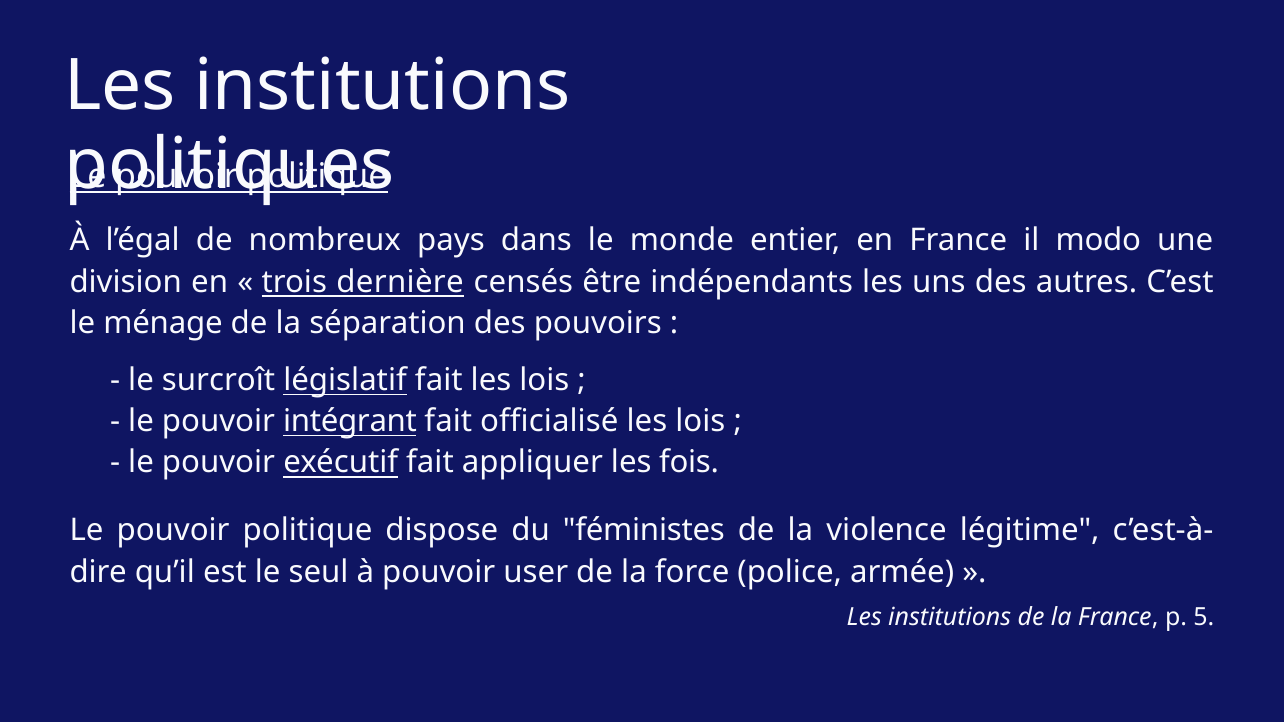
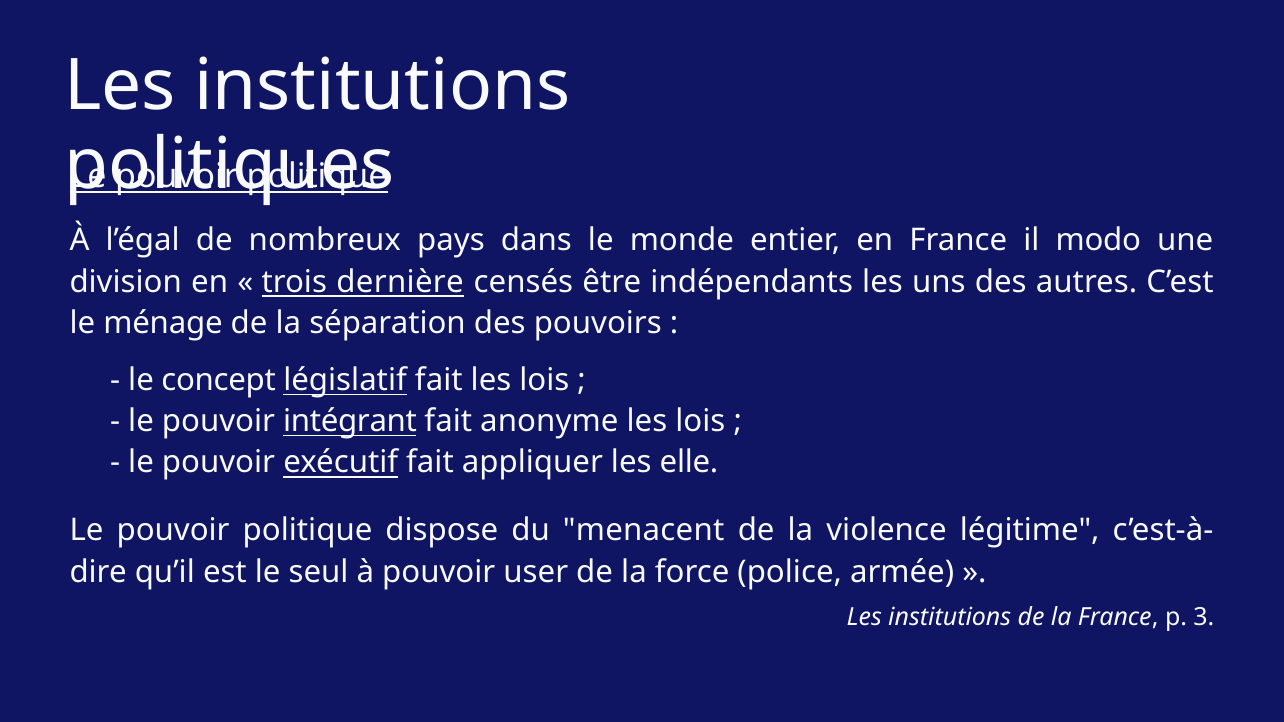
surcroît: surcroît -> concept (219, 380)
officialisé: officialisé -> anonyme (549, 422)
fois: fois -> elle (689, 463)
féministes: féministes -> menacent (644, 531)
5: 5 -> 3 (1204, 617)
